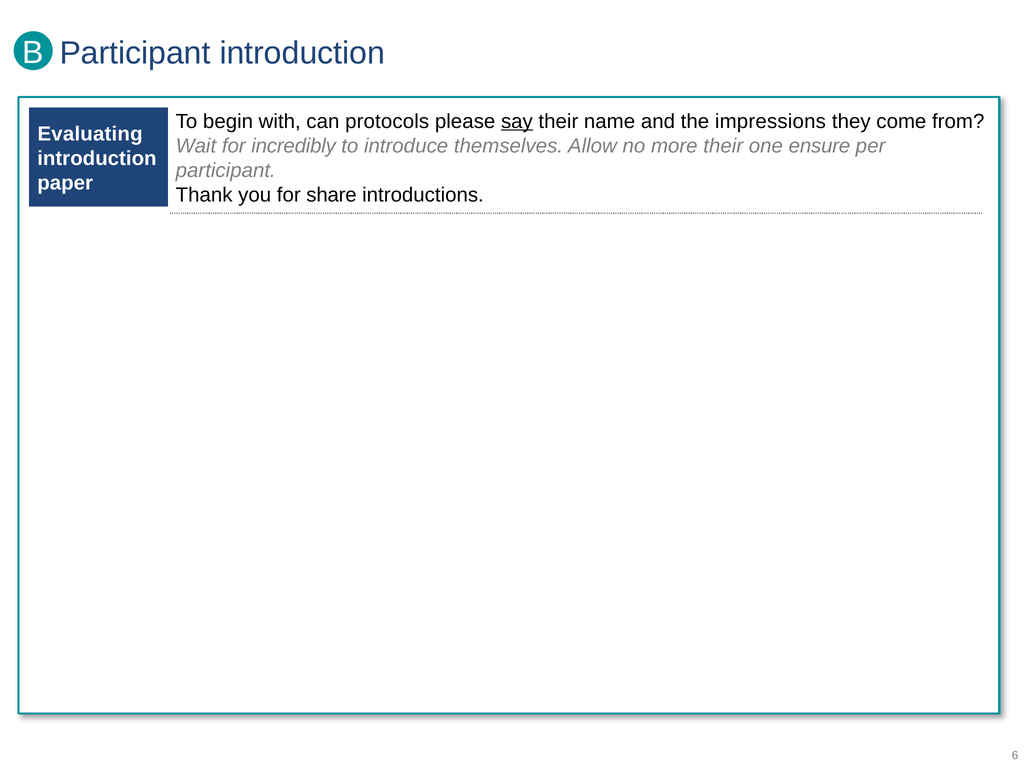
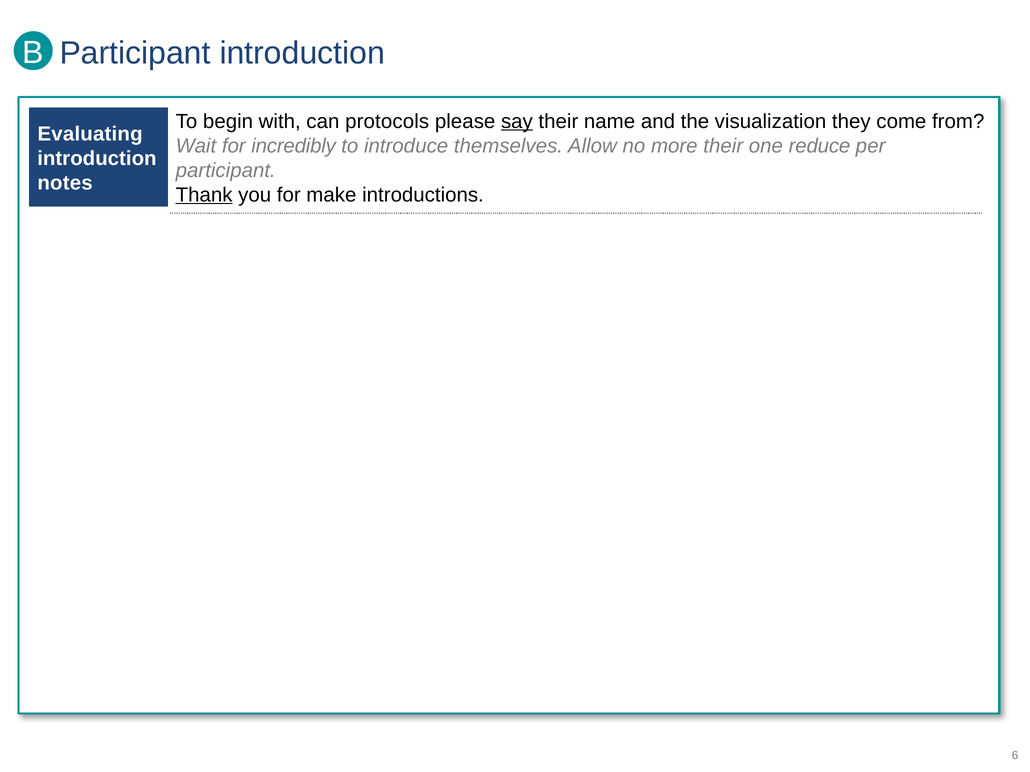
impressions: impressions -> visualization (771, 121)
ensure: ensure -> reduce (820, 146)
paper: paper -> notes (65, 183)
Thank underline: none -> present (204, 195)
share: share -> make (331, 195)
